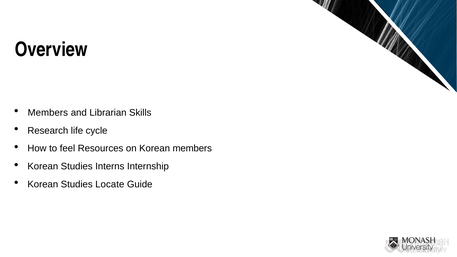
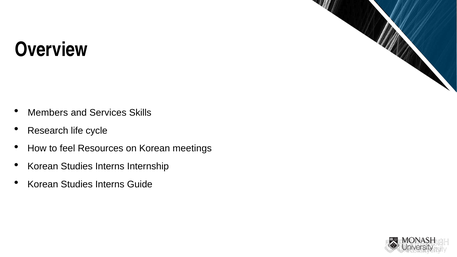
Librarian: Librarian -> Services (108, 113)
Korean members: members -> meetings (192, 149)
Locate: Locate -> Interns (110, 184)
